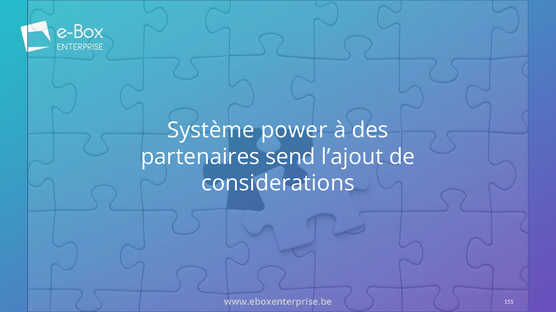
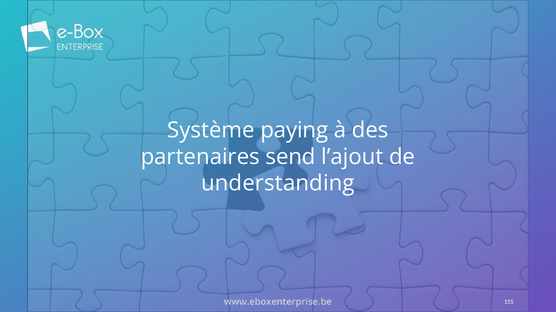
power: power -> paying (294, 130)
considerations: considerations -> understanding (278, 184)
